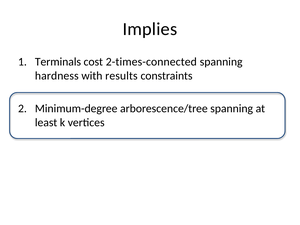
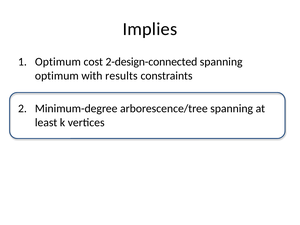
Terminals: Terminals -> Optimum (58, 62)
2-times-connected: 2-times-connected -> 2-design-connected (151, 62)
hardness: hardness -> optimum (57, 76)
